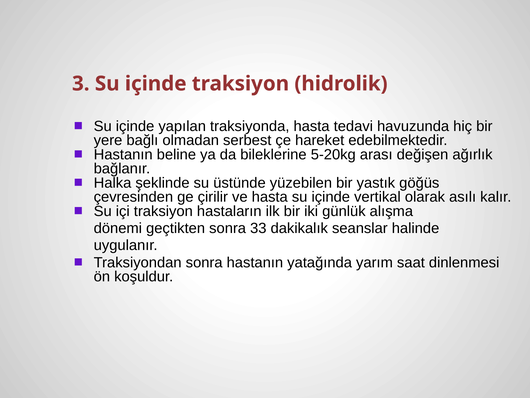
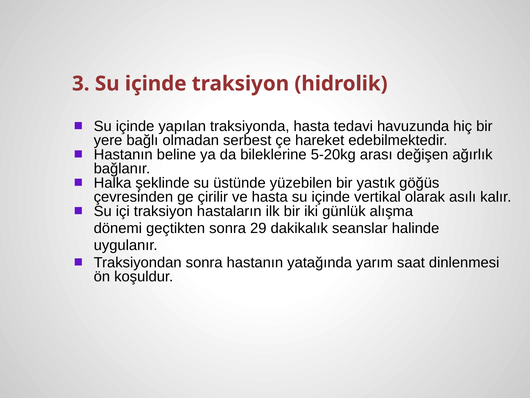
33: 33 -> 29 (258, 228)
